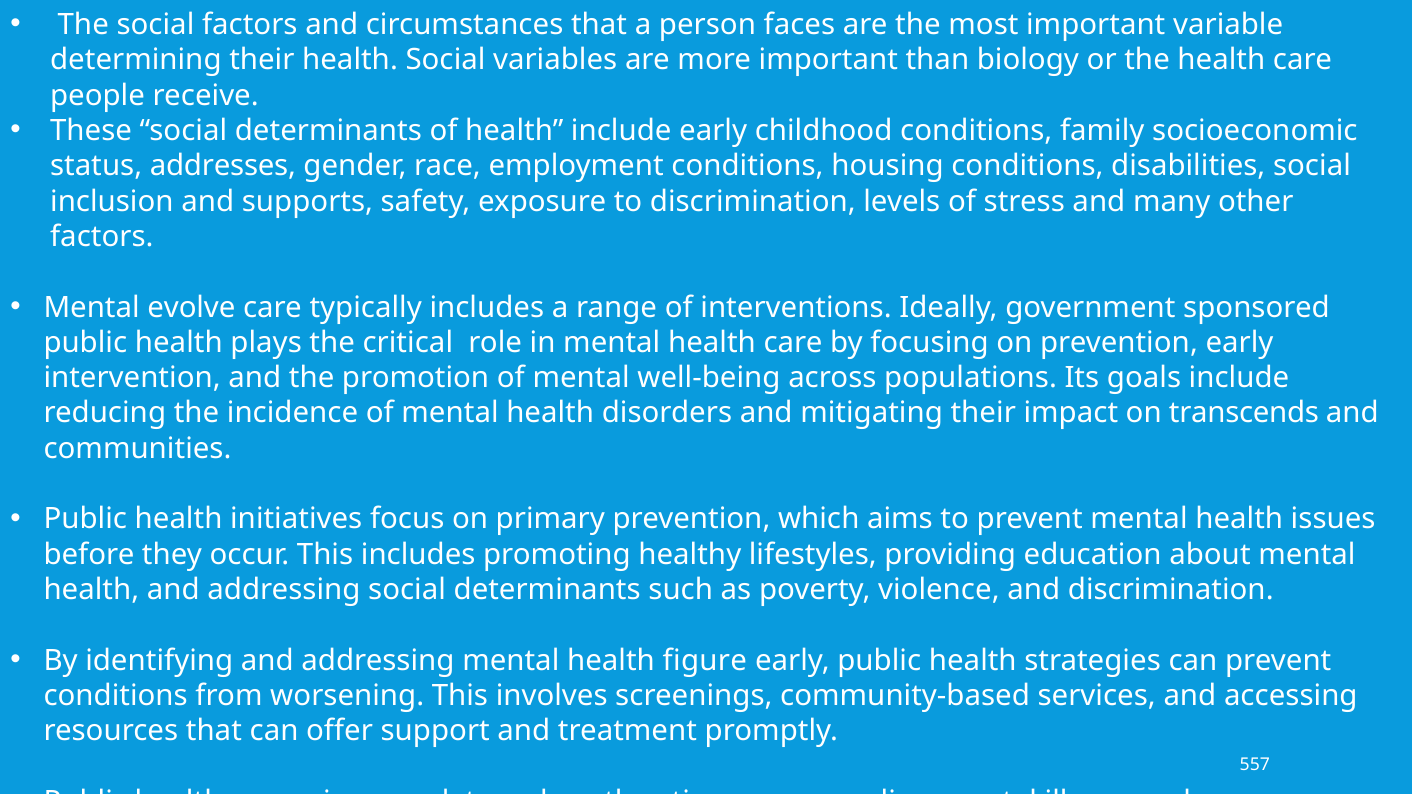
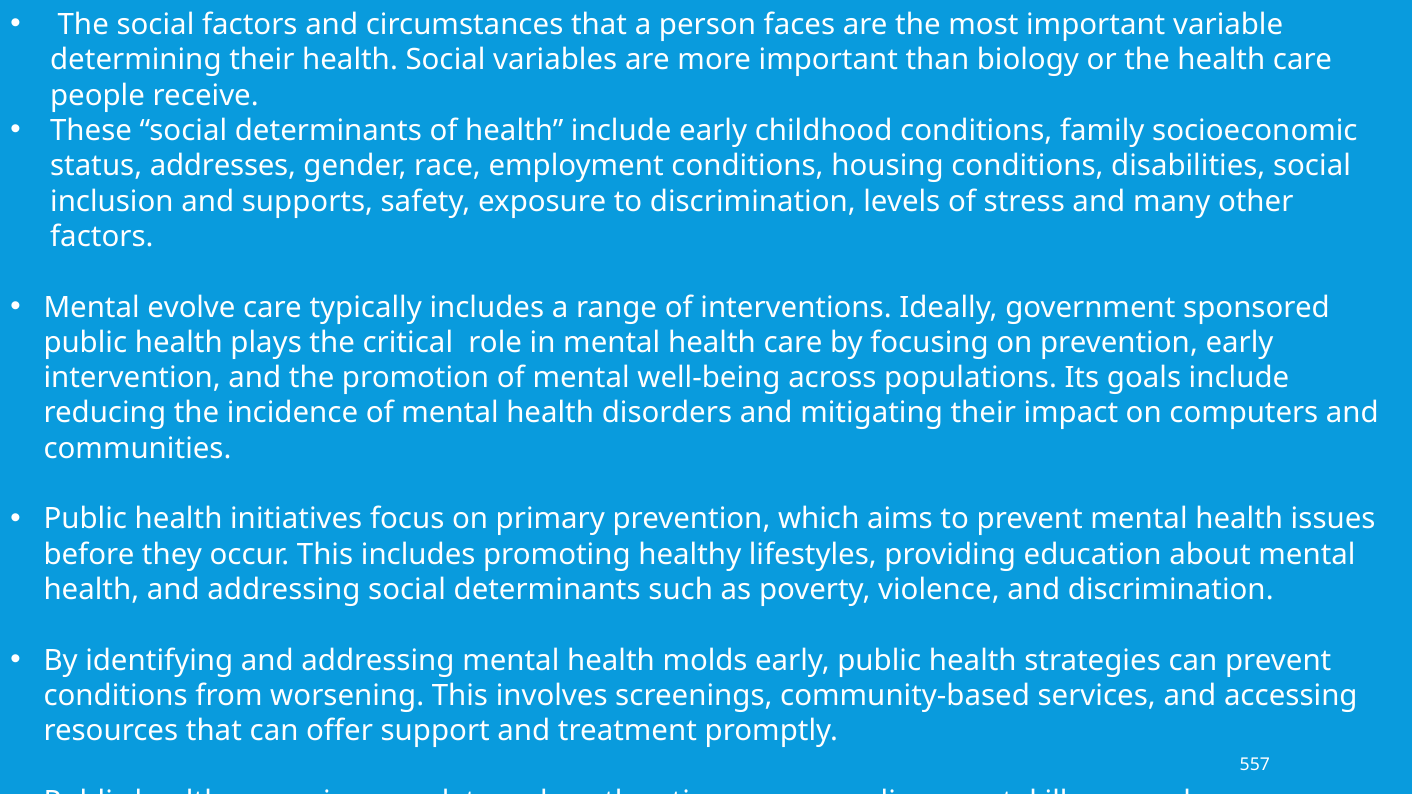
transcends: transcends -> computers (1244, 413)
figure: figure -> molds (705, 661)
